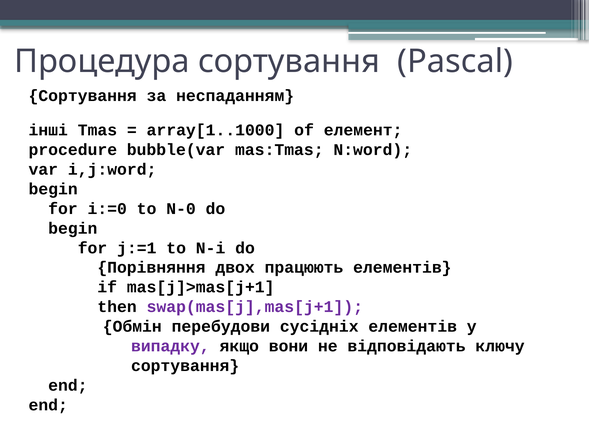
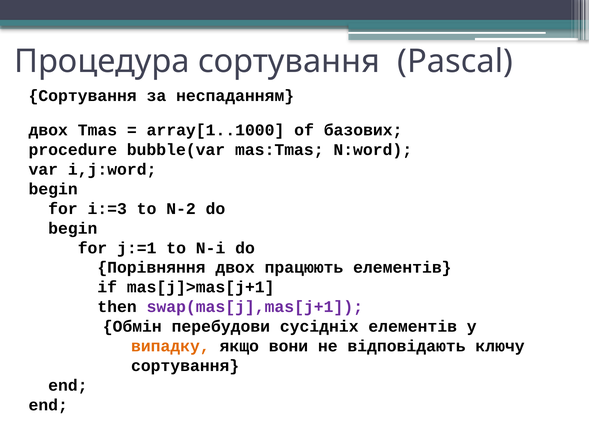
інші: інші -> двох (48, 130)
елемент: елемент -> базових (363, 130)
i:=0: i:=0 -> i:=3 (107, 209)
N-0: N-0 -> N-2 (181, 209)
випадку colour: purple -> orange (170, 346)
